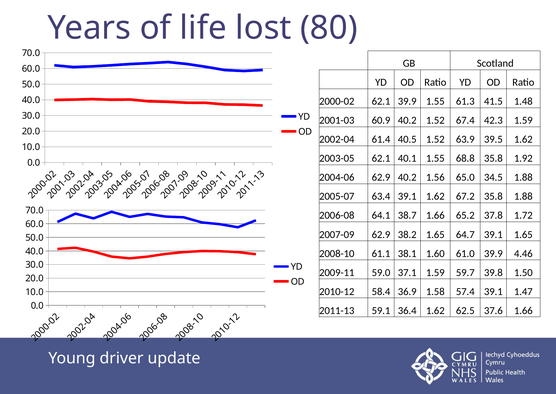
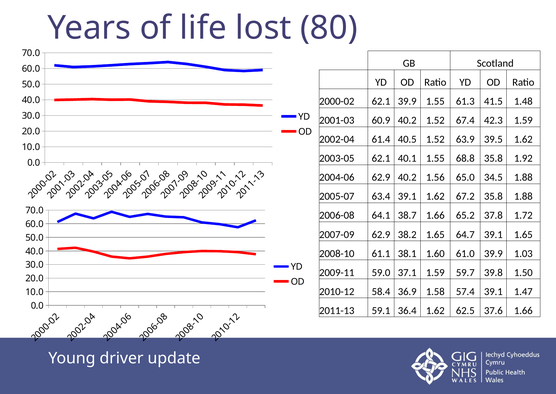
4.46: 4.46 -> 1.03 (523, 253)
